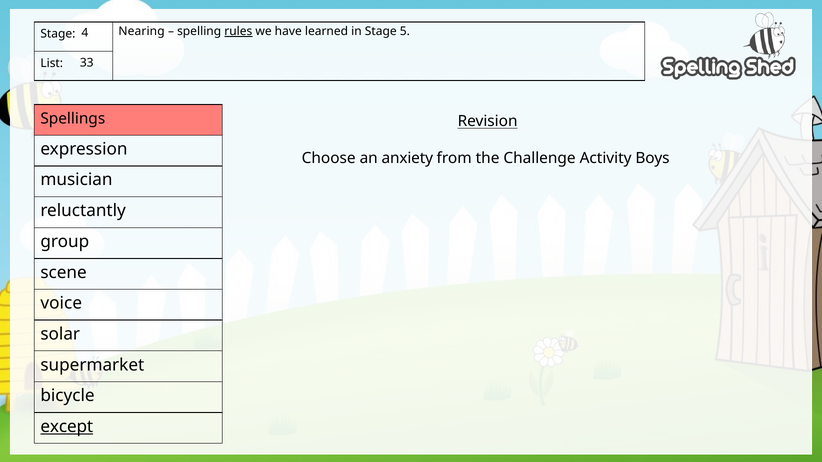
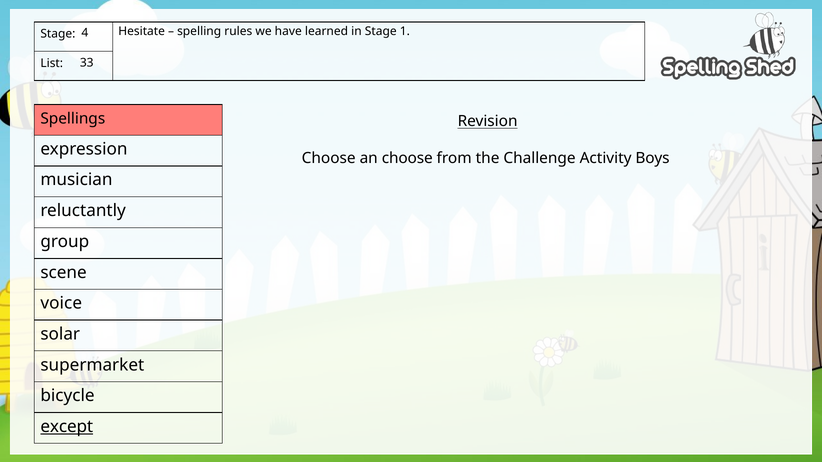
Nearing: Nearing -> Hesitate (142, 31)
rules underline: present -> none (238, 31)
5: 5 -> 1 (405, 31)
an anxiety: anxiety -> choose (407, 158)
